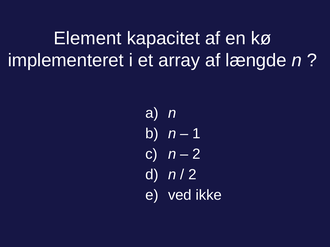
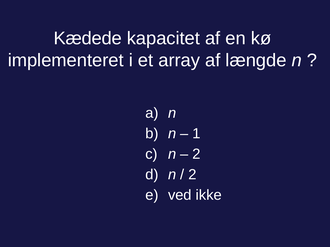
Element: Element -> Kædede (88, 38)
